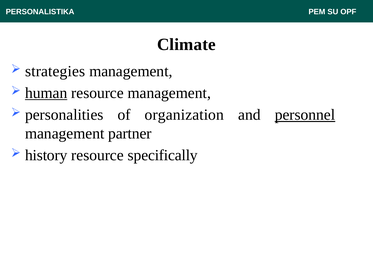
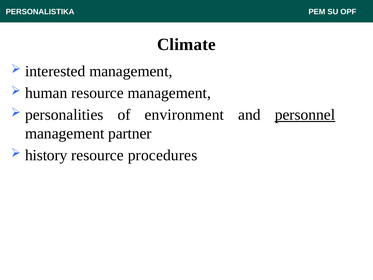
strategies: strategies -> interested (55, 71)
human underline: present -> none (46, 93)
organization: organization -> environment (184, 115)
specifically: specifically -> procedures (163, 155)
